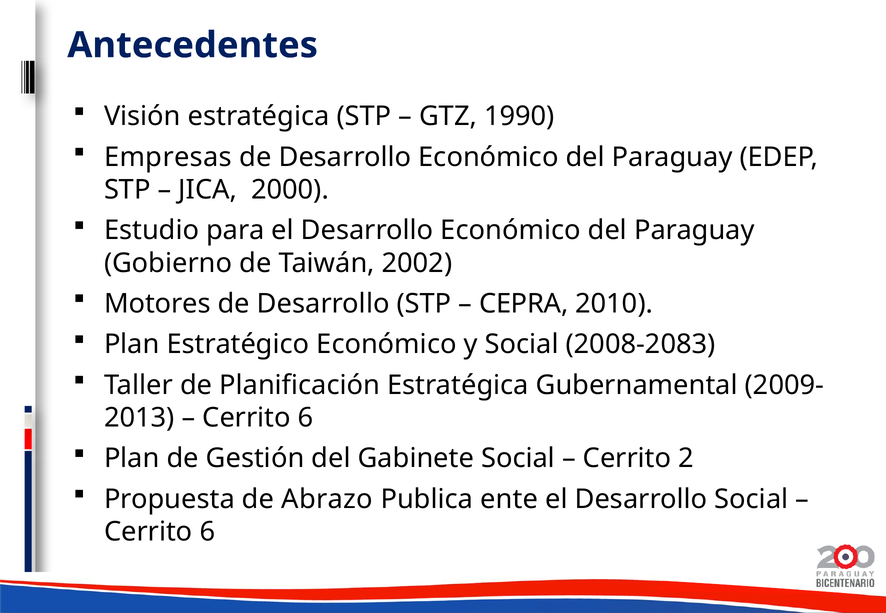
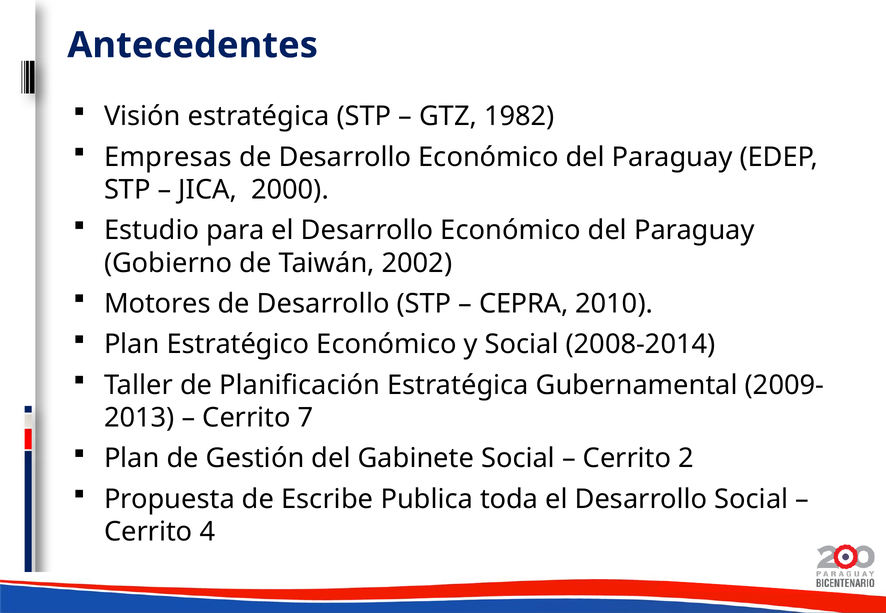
1990: 1990 -> 1982 (519, 117)
2008-2083: 2008-2083 -> 2008-2014 (641, 345)
6: 6 -> 7 (306, 418)
Abrazo: Abrazo -> Escribe (327, 499)
ente: ente -> toda (509, 499)
6: 6 -> 4 (207, 532)
